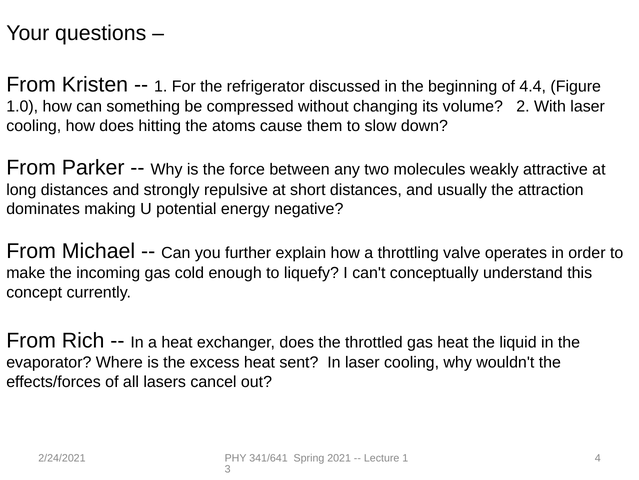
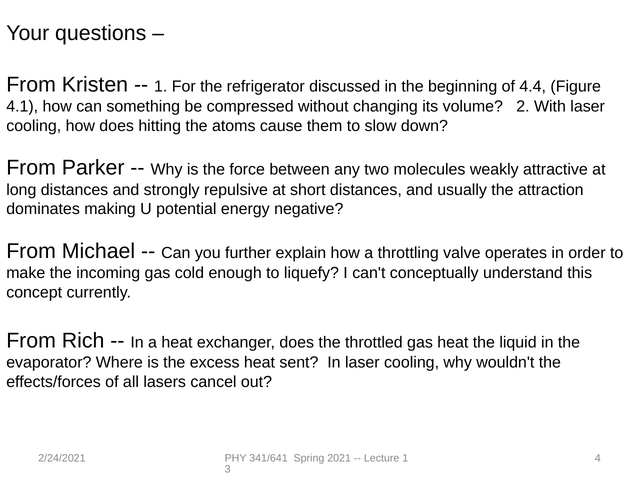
1.0: 1.0 -> 4.1 (22, 106)
